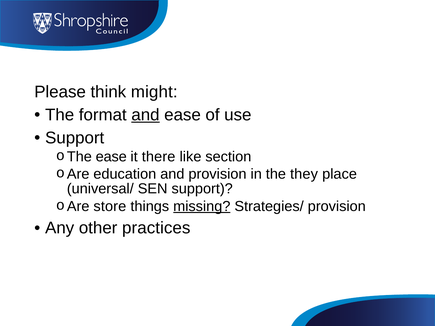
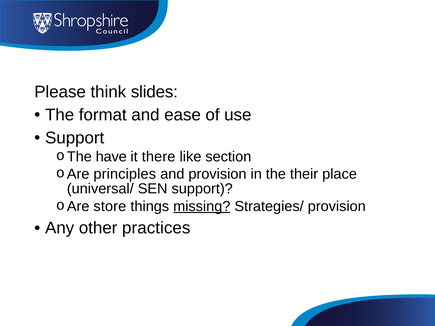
might: might -> slides (154, 92)
and underline: present -> none (145, 115)
ease: ease -> have (111, 157)
education: education -> principles (125, 174)
they: they -> their (304, 174)
